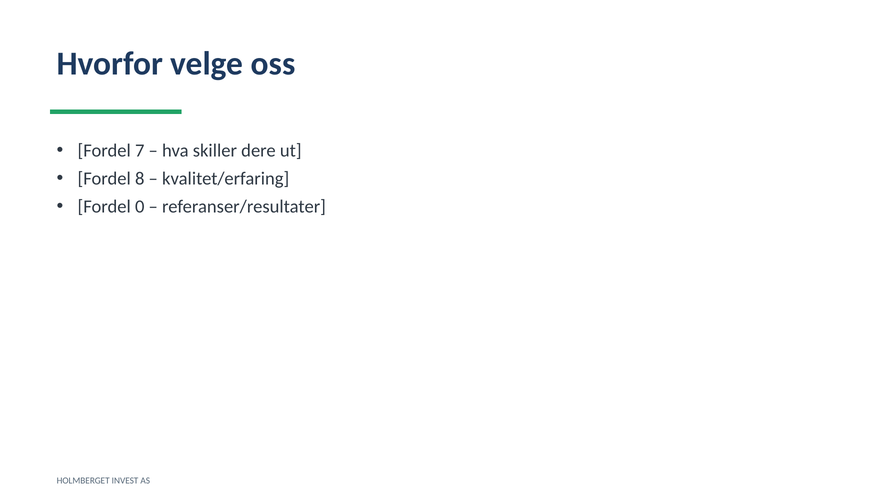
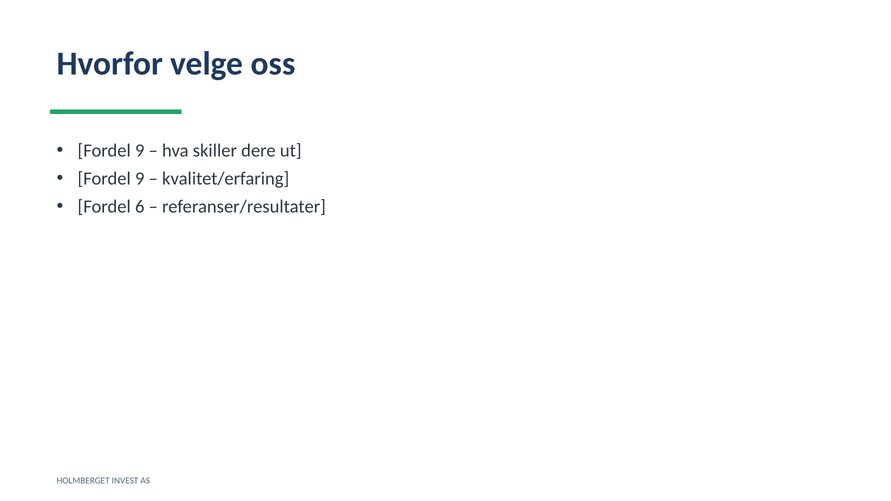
7: 7 -> 9 (140, 151)
8: 8 -> 9 (140, 179)
0: 0 -> 6 (140, 207)
